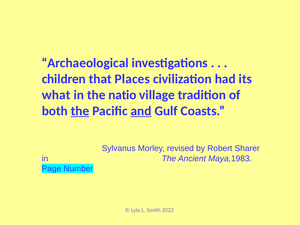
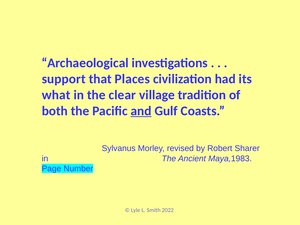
children: children -> support (64, 79)
natio: natio -> clear (122, 95)
the underline: present -> none (80, 111)
